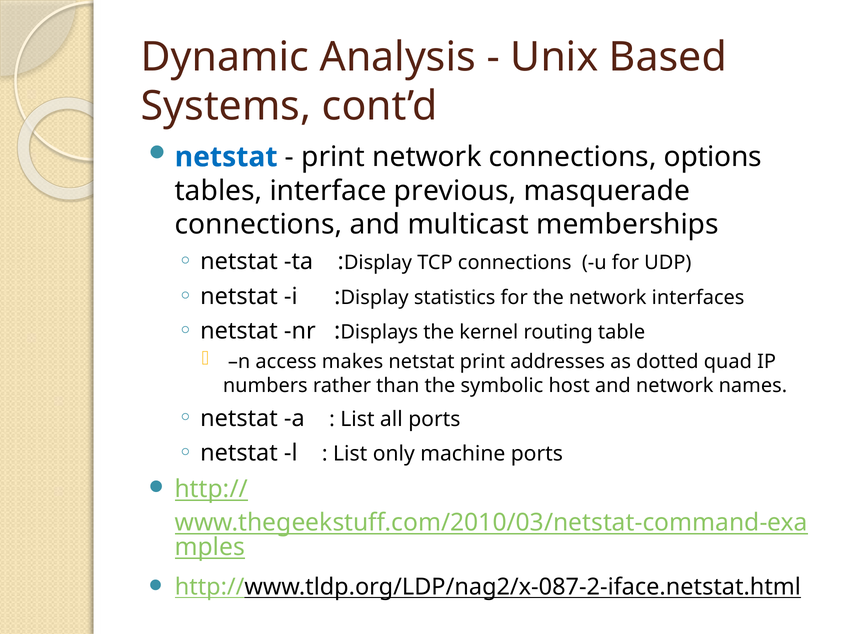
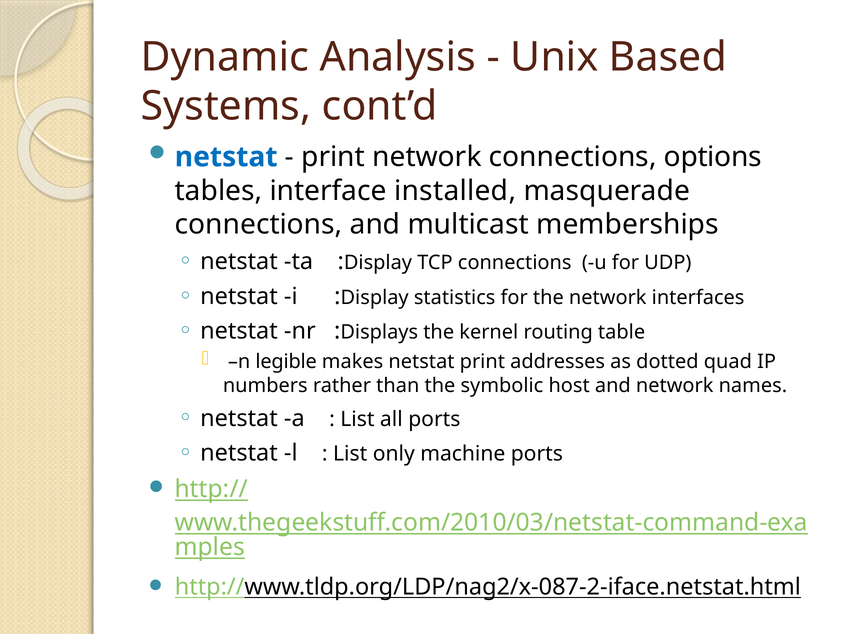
previous: previous -> installed (455, 191)
access: access -> legible (286, 361)
